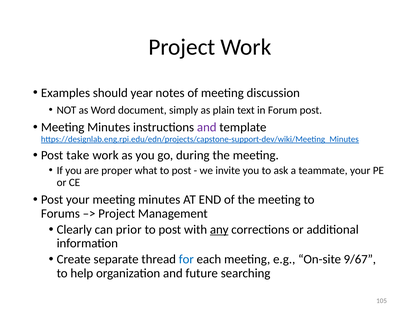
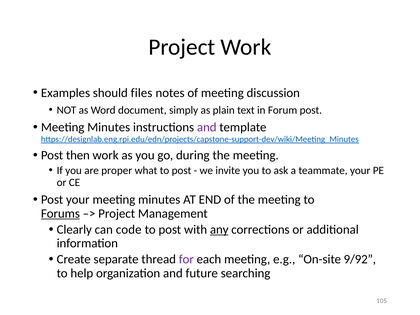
year: year -> files (142, 93)
take: take -> then (78, 155)
Forums underline: none -> present (60, 213)
prior: prior -> code (129, 230)
for colour: blue -> purple (186, 259)
9/67: 9/67 -> 9/92 (360, 259)
